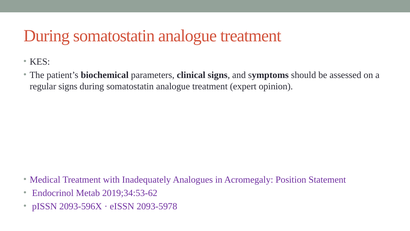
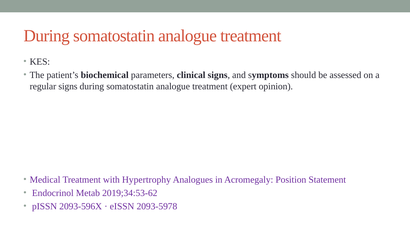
Inadequately: Inadequately -> Hypertrophy (146, 179)
